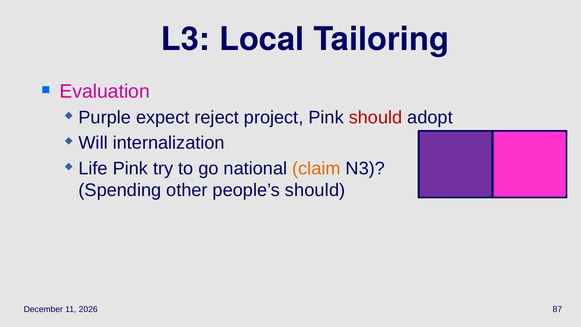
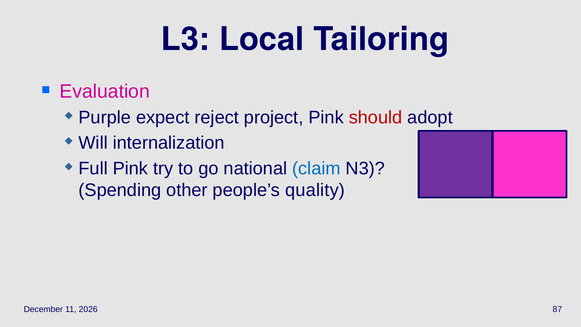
Life: Life -> Full (93, 168)
claim colour: orange -> blue (316, 168)
people’s should: should -> quality (315, 190)
